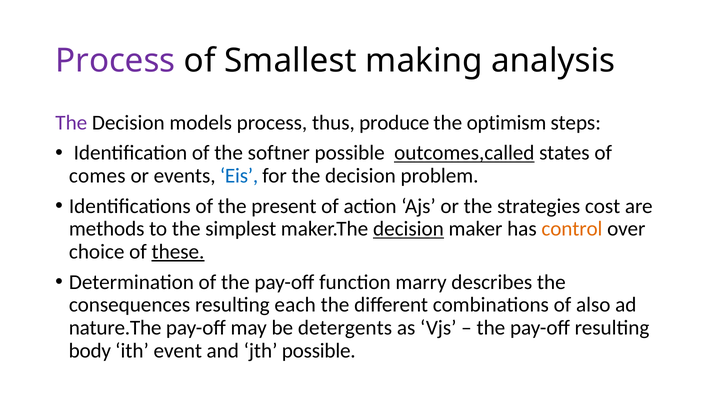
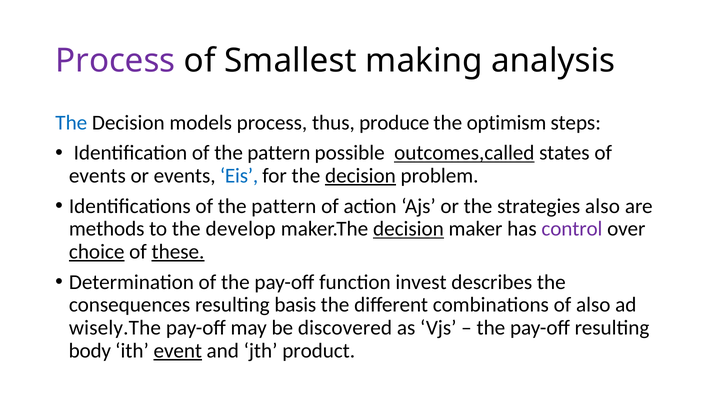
The colour: purple -> blue (71, 123)
Identification of the softner: softner -> pattern (279, 153)
comes: comes -> events (97, 176)
decision underline: none -> present (360, 176)
Identifications of the present: present -> pattern (284, 206)
strategies cost: cost -> also (602, 206)
simplest: simplest -> develop (241, 229)
control colour: orange -> purple (572, 229)
choice underline: none -> present (97, 252)
marry: marry -> invest (421, 282)
each: each -> basis (295, 305)
nature.The: nature.The -> wisely.The (115, 328)
detergents: detergents -> discovered (345, 328)
event underline: none -> present (178, 351)
jth possible: possible -> product (319, 351)
